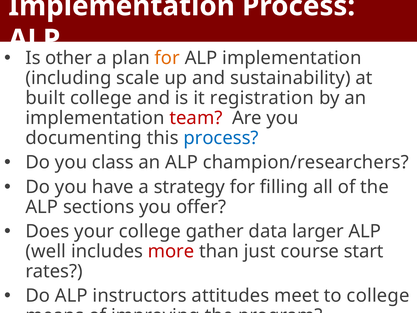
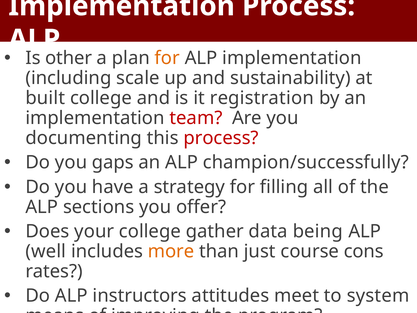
process colour: blue -> red (221, 138)
class: class -> gaps (113, 162)
champion/researchers: champion/researchers -> champion/successfully (306, 162)
larger: larger -> being (318, 231)
more colour: red -> orange (171, 251)
start: start -> cons (364, 251)
to college: college -> system (378, 296)
